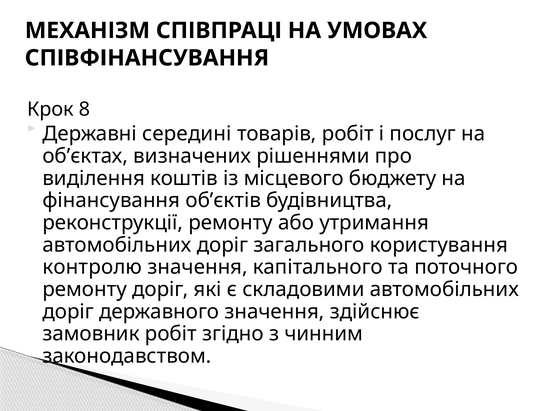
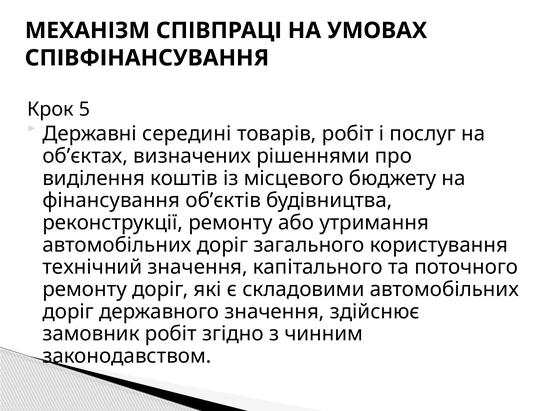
8: 8 -> 5 (85, 109)
контролю: контролю -> технічний (92, 267)
